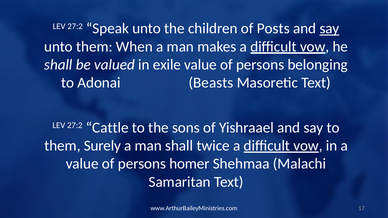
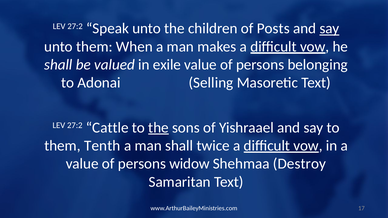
Beasts: Beasts -> Selling (211, 83)
the underline: none -> present (158, 128)
Surely: Surely -> Tenth (102, 146)
homer: homer -> widow (189, 164)
Malachi: Malachi -> Destroy (299, 164)
